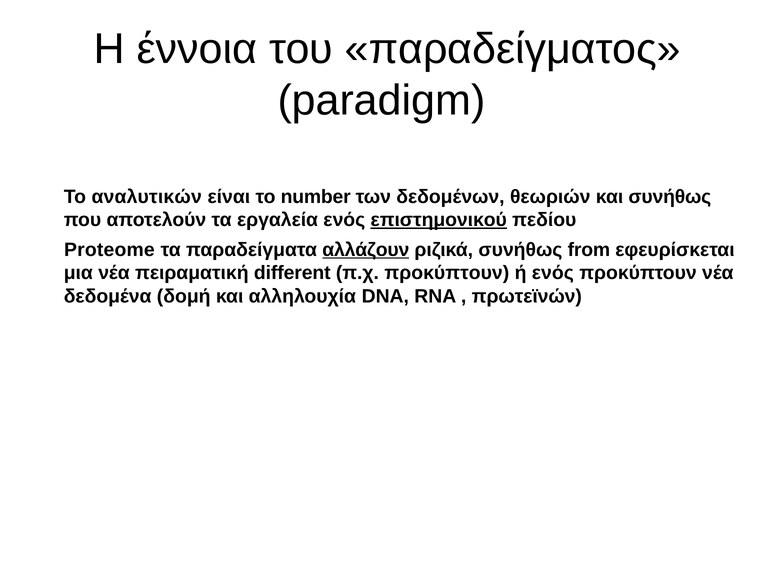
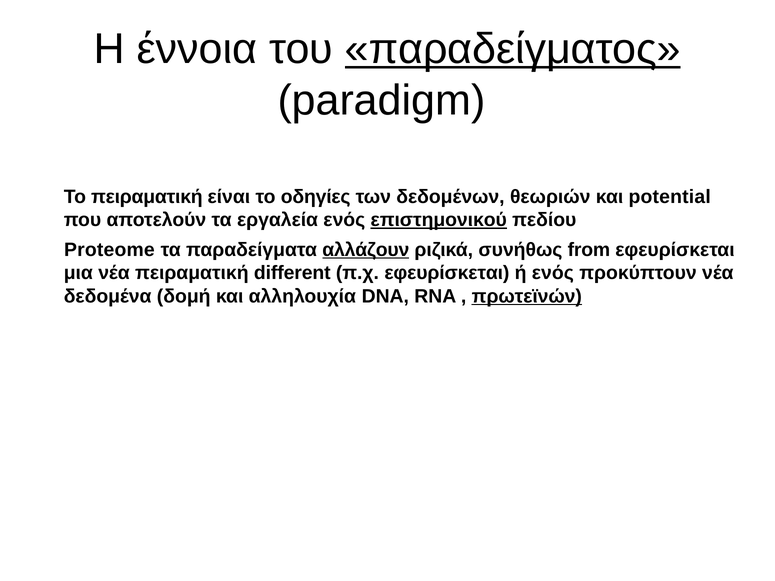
παραδείγματος underline: none -> present (513, 49)
To αναλυτικών: αναλυτικών -> πειραματική (147, 197)
number: number -> οδηγίες (316, 197)
και συνήθως: συνήθως -> potential (670, 197)
π.χ προκύπτουν: προκύπτουν -> εφευρίσκεται (447, 273)
πρωτεϊνών underline: none -> present (527, 296)
